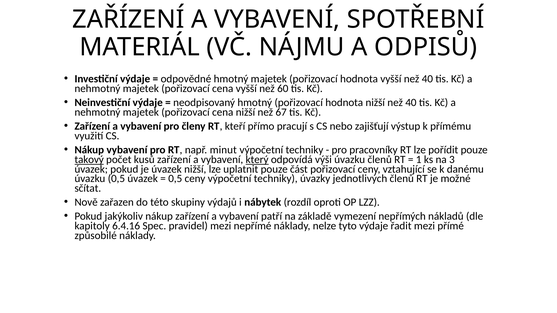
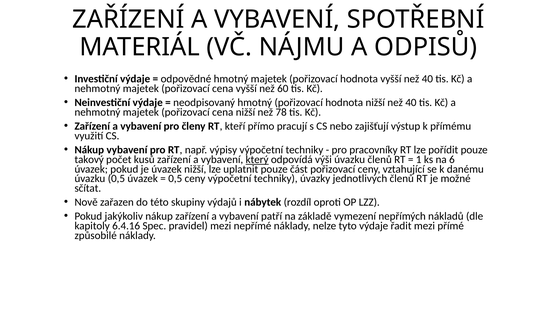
67: 67 -> 78 (281, 112)
minut: minut -> výpisy (223, 150)
takový underline: present -> none (89, 160)
3: 3 -> 6 (452, 160)
